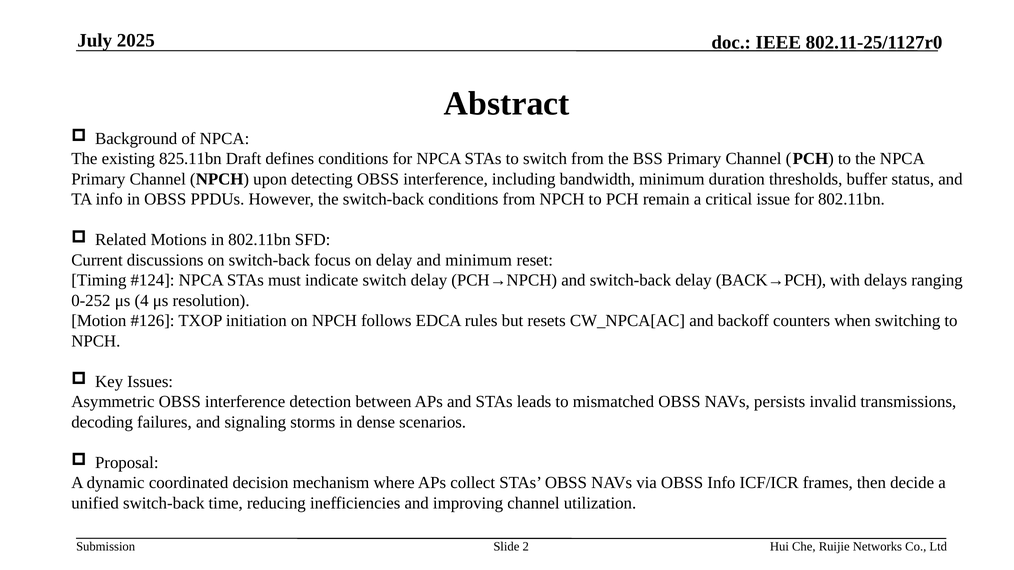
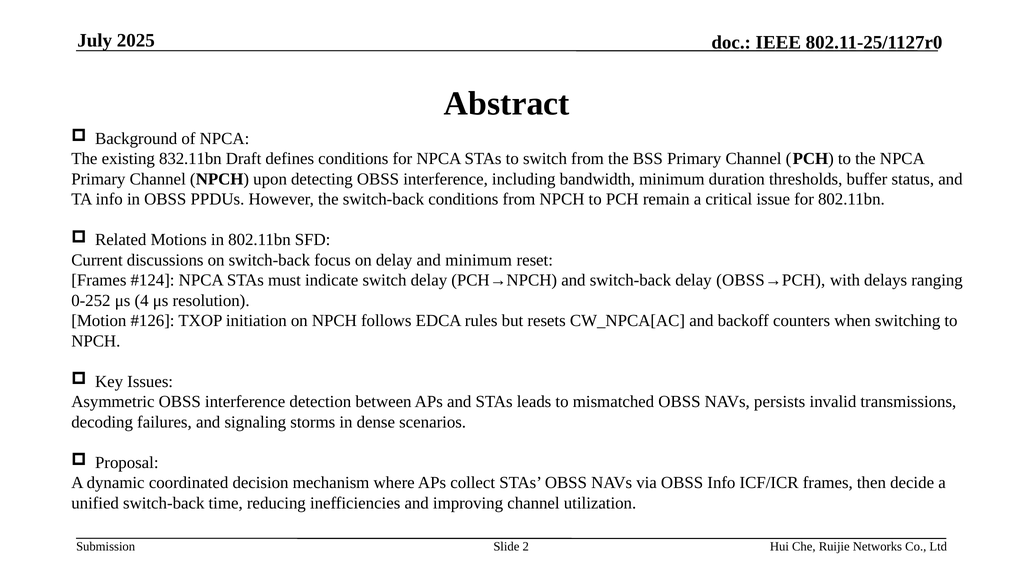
825.11bn: 825.11bn -> 832.11bn (190, 159)
Timing: Timing -> Frames (99, 280)
BACK→PCH: BACK→PCH -> OBSS→PCH (771, 280)
